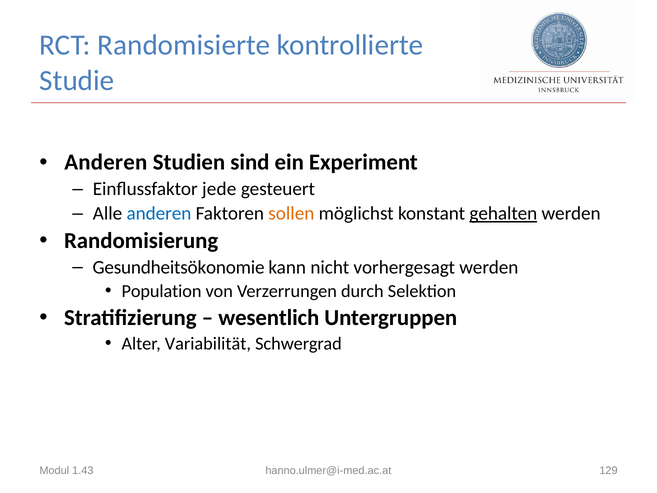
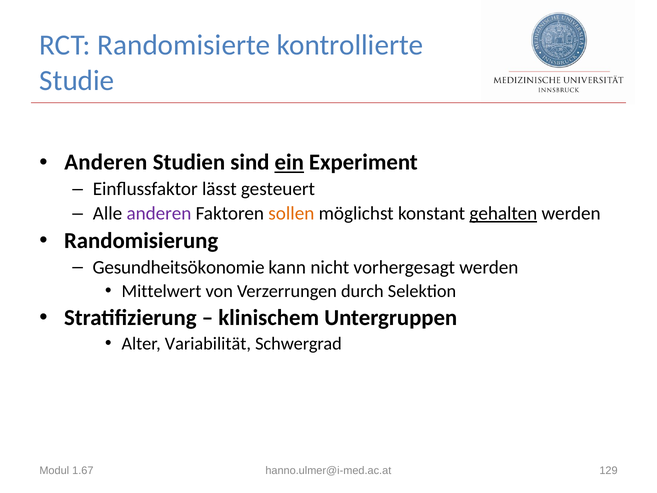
ein underline: none -> present (289, 162)
jede: jede -> lässt (219, 189)
anderen colour: blue -> purple (159, 213)
Population: Population -> Mittelwert (161, 291)
wesentlich: wesentlich -> klinischem (269, 318)
1.43: 1.43 -> 1.67 (83, 471)
